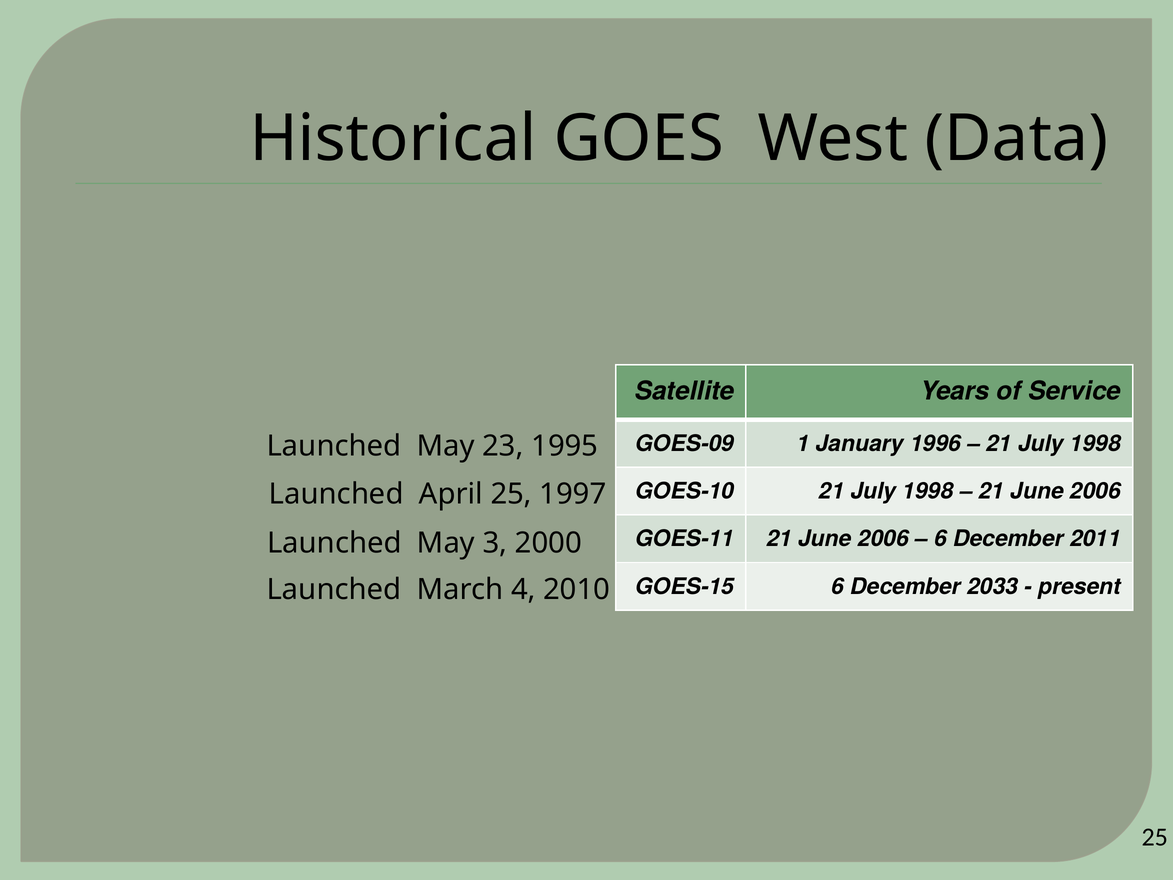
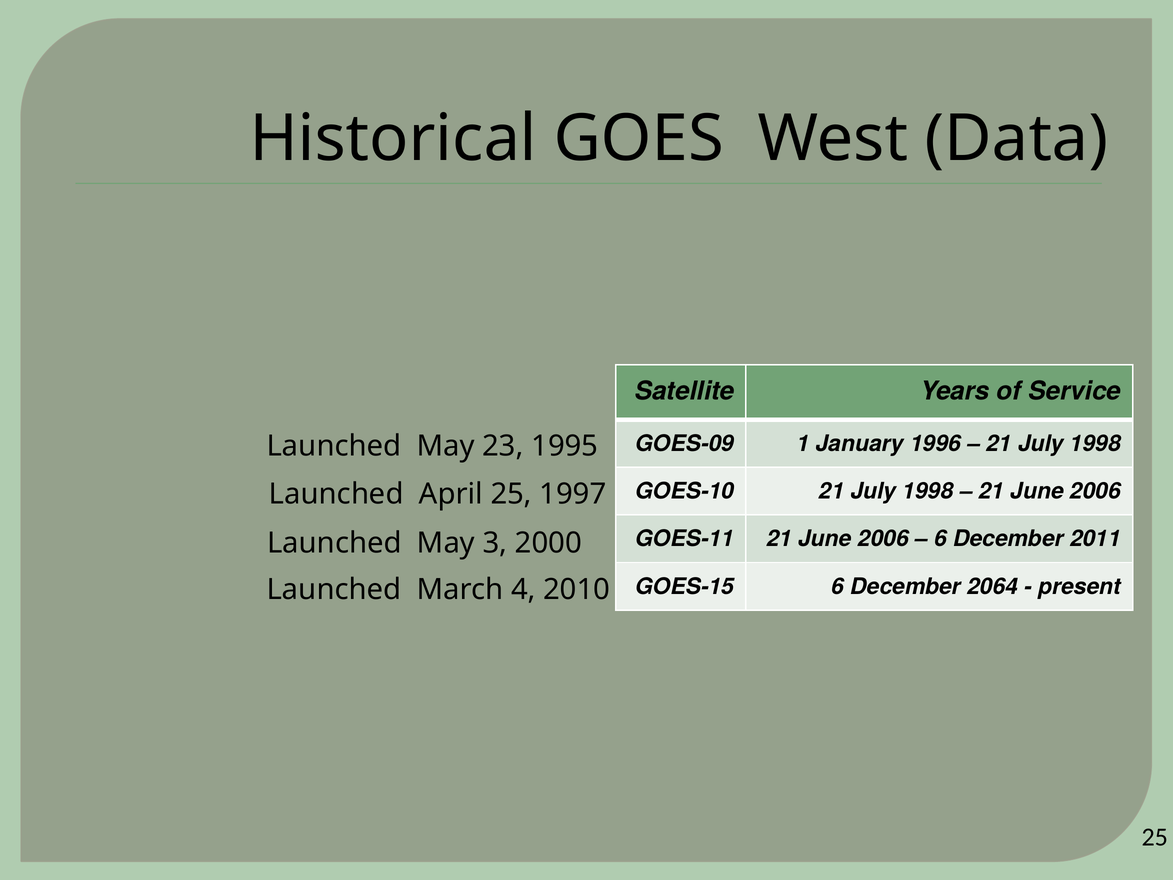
2033: 2033 -> 2064 (993, 586)
